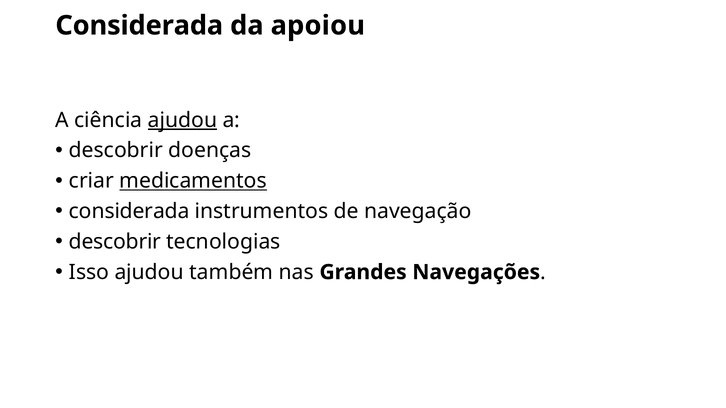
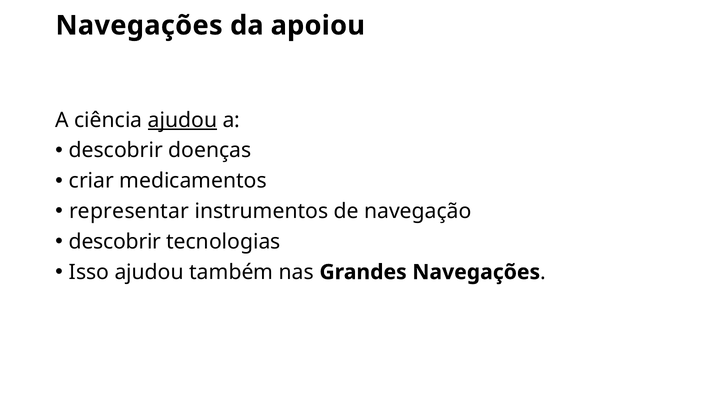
Considerada: Considerada -> Navegações (139, 26)
medicamentos underline: present -> none (193, 181)
considerada: considerada -> representar (129, 212)
